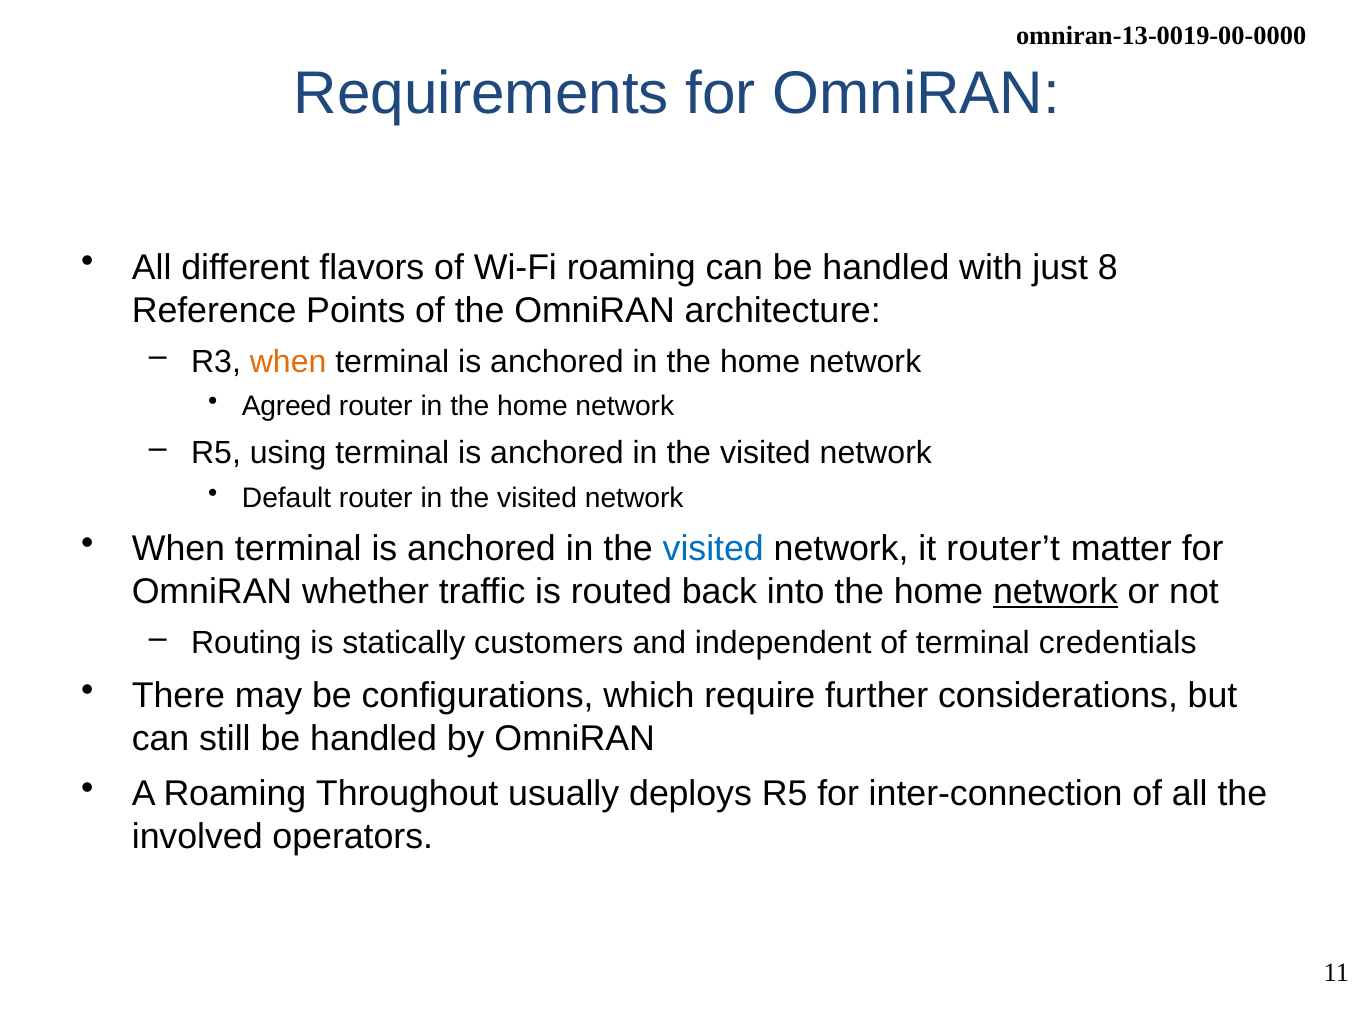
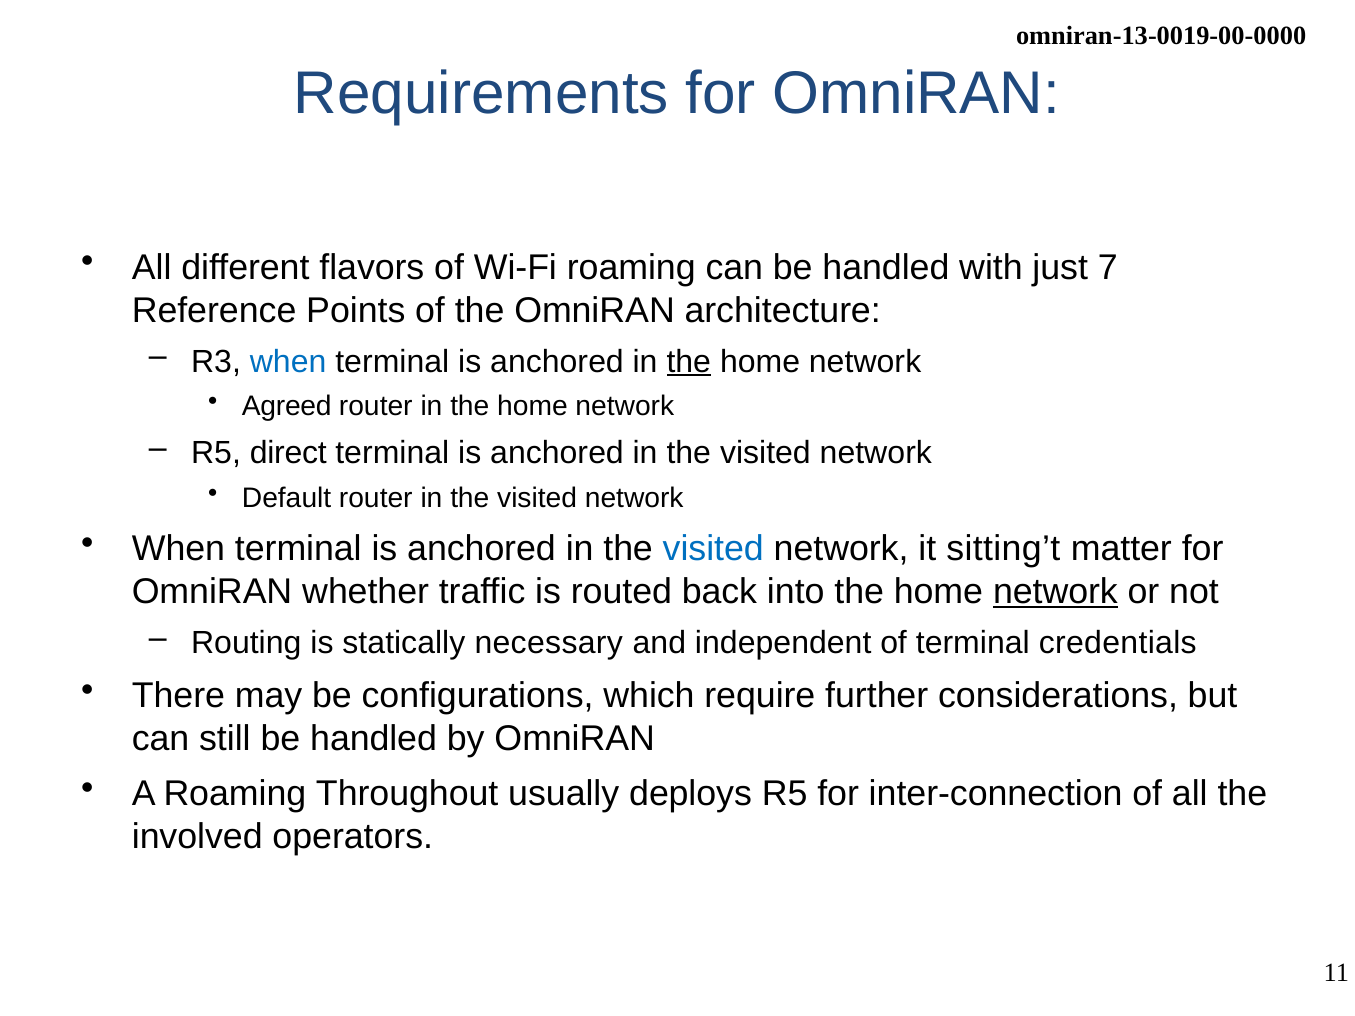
8: 8 -> 7 (1108, 268)
when colour: orange -> blue (288, 362)
the underline: none -> present (689, 362)
using: using -> direct (288, 453)
router’t: router’t -> sitting’t (1003, 549)
customers: customers -> necessary (549, 643)
